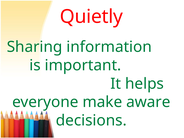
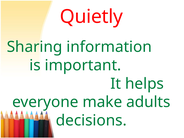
aware: aware -> adults (148, 102)
